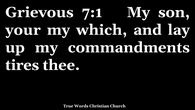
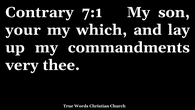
Grievous: Grievous -> Contrary (39, 12)
tires: tires -> very (22, 65)
